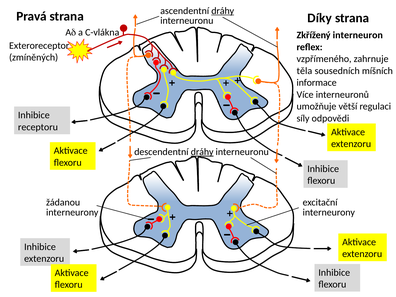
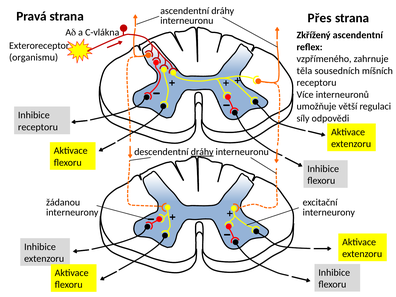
dráhy underline: present -> none (223, 11)
Díky: Díky -> Přes (320, 18)
Zkřížený interneuron: interneuron -> ascendentní (358, 35)
zmíněných: zmíněných -> organismu (34, 57)
informace: informace -> receptoru (317, 83)
